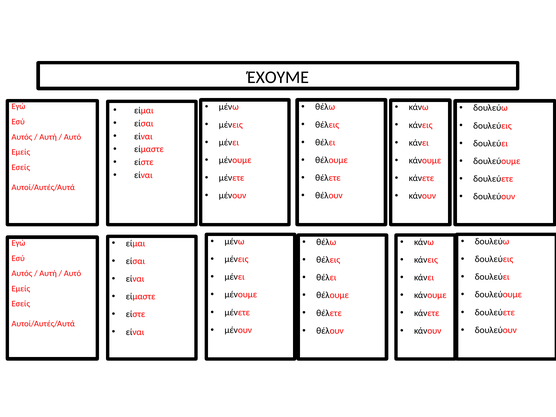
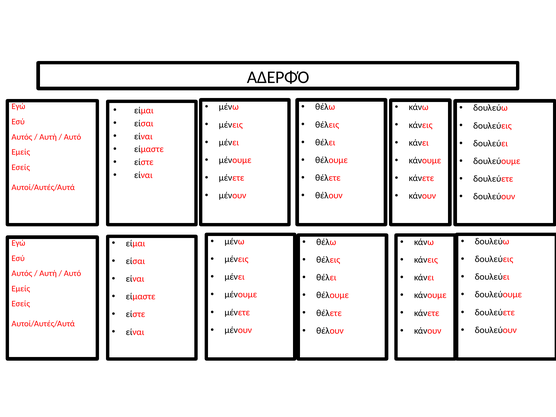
ΈΧΟΥΜΕ: ΈΧΟΥΜΕ -> ΑΔΕΡΦΌ (278, 77)
